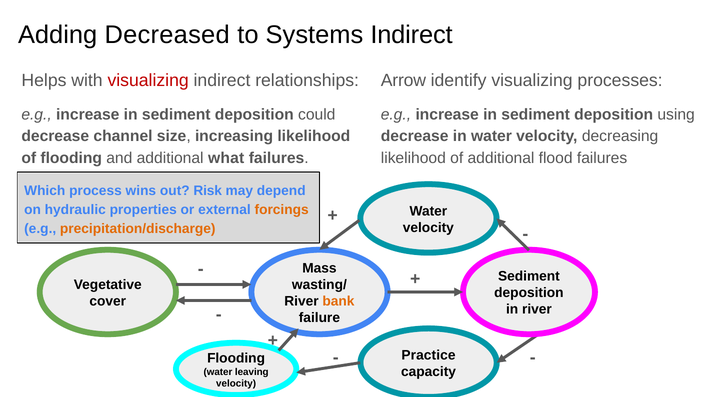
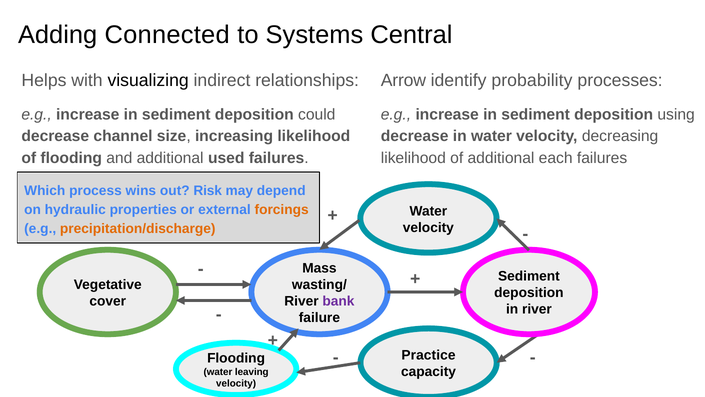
Decreased: Decreased -> Connected (167, 35)
Systems Indirect: Indirect -> Central (411, 35)
visualizing colour: red -> black (148, 80)
identify visualizing: visualizing -> probability (532, 80)
what: what -> used (226, 158)
flood: flood -> each (556, 158)
bank colour: orange -> purple (338, 301)
